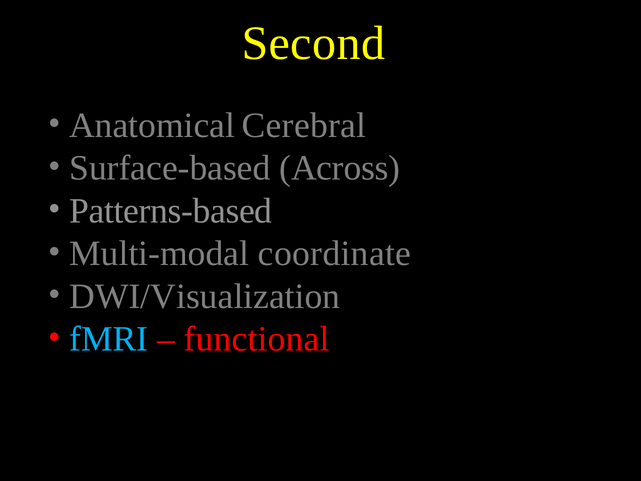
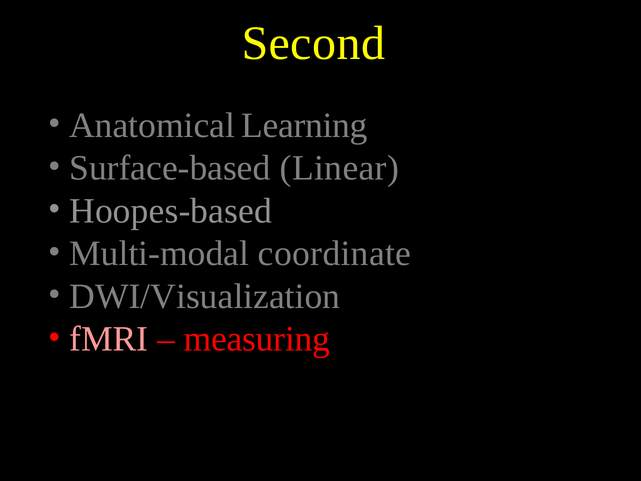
Cerebral: Cerebral -> Learning (304, 125)
Across: Across -> Linear (339, 168)
Patterns-based: Patterns-based -> Hoopes-based (171, 211)
fMRI colour: light blue -> pink (109, 339)
functional: functional -> measuring (257, 339)
